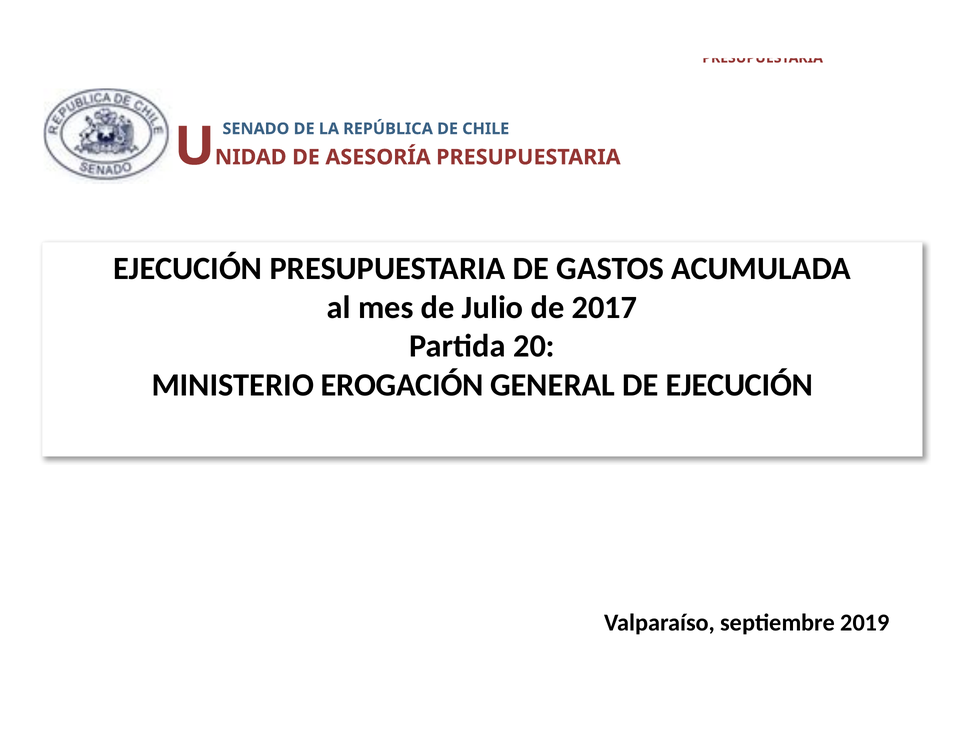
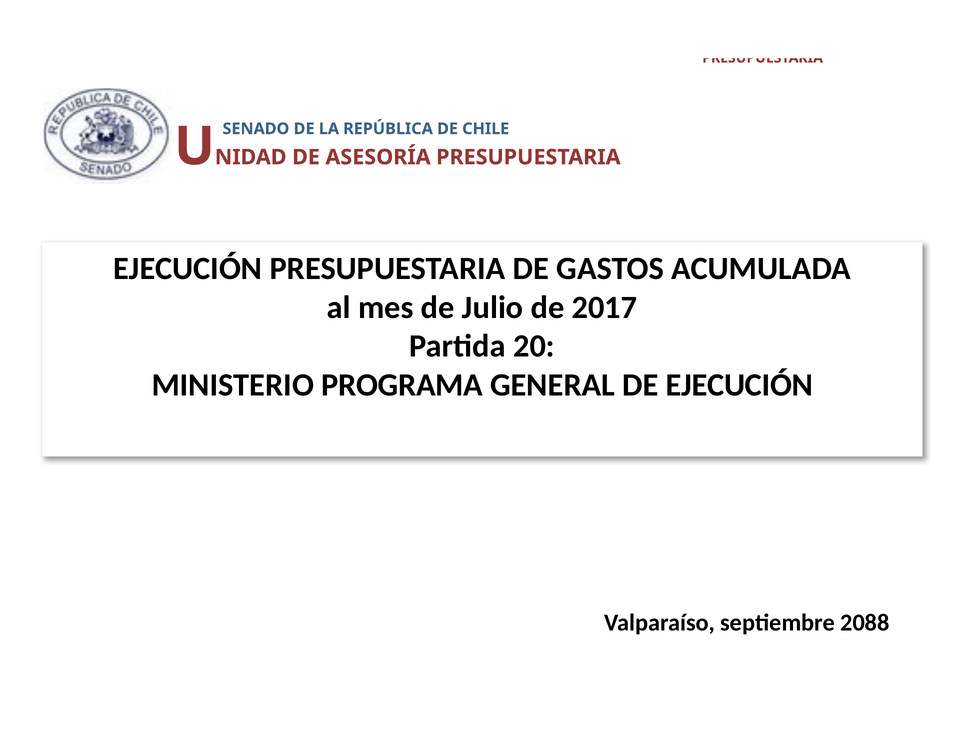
EROGACIÓN: EROGACIÓN -> PROGRAMA (402, 385)
2019: 2019 -> 2088 (865, 623)
